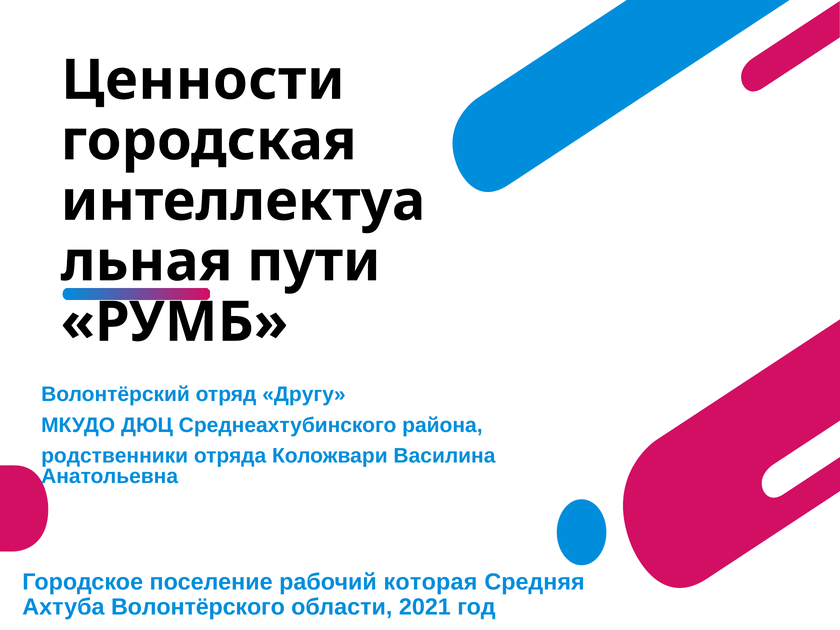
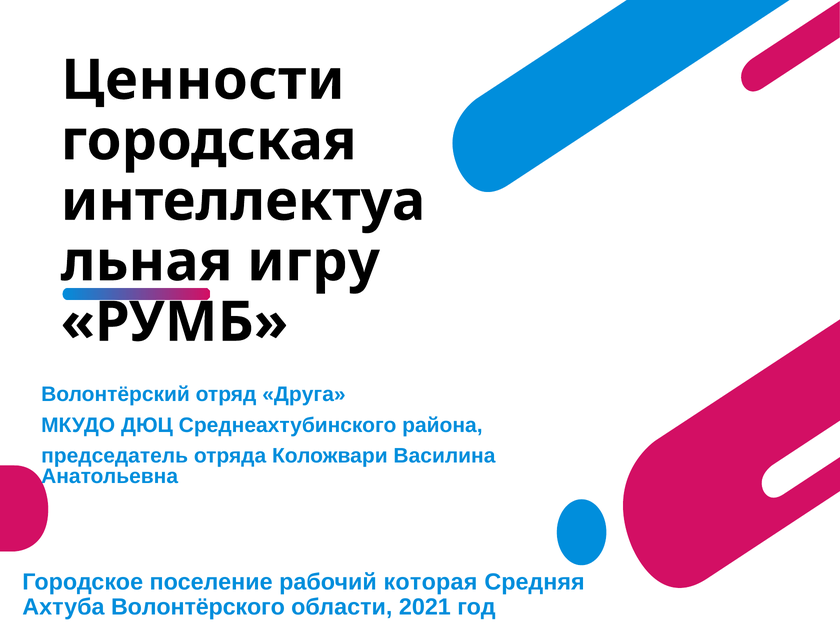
пути: пути -> игру (313, 262)
Другу: Другу -> Друга (304, 394)
родственники: родственники -> председатель (115, 456)
